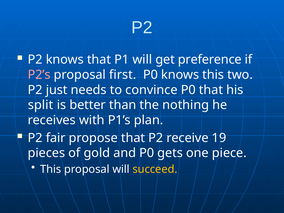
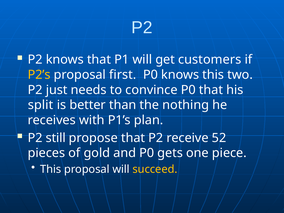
preference: preference -> customers (210, 60)
P2’s colour: pink -> yellow (39, 75)
fair: fair -> still (56, 138)
19: 19 -> 52 (219, 138)
